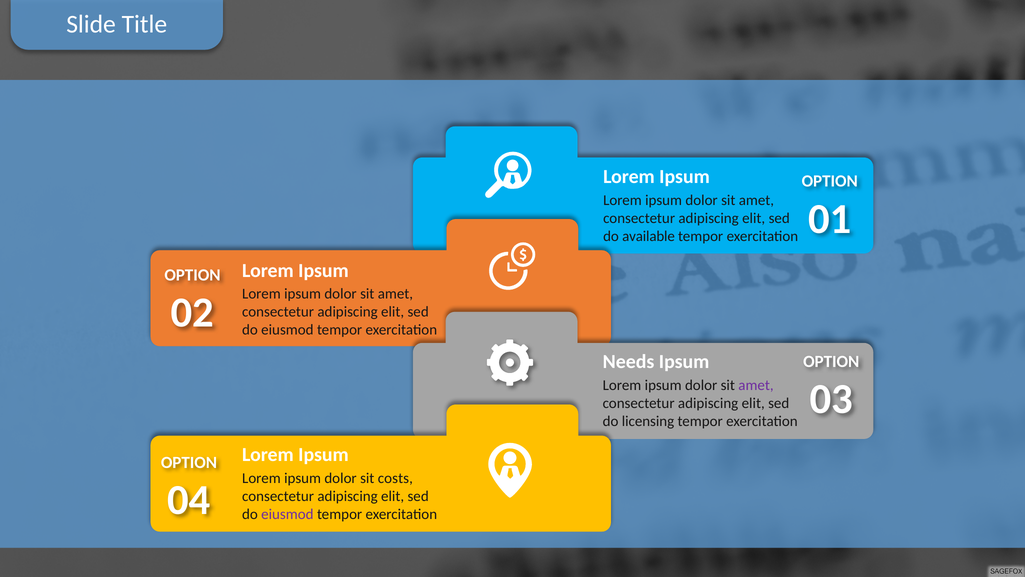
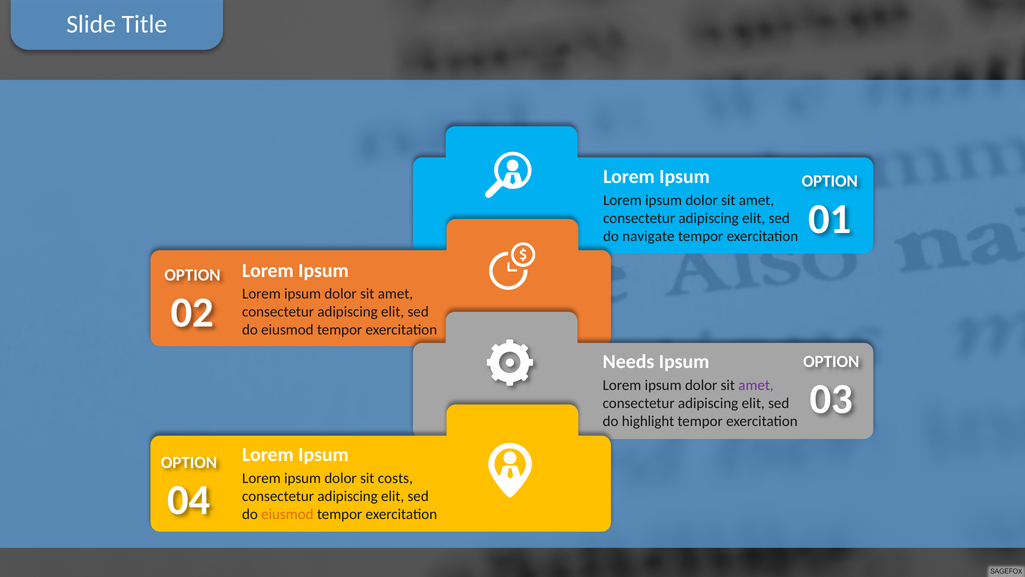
available: available -> navigate (648, 236)
licensing: licensing -> highlight (648, 421)
eiusmod colour: purple -> orange (287, 514)
